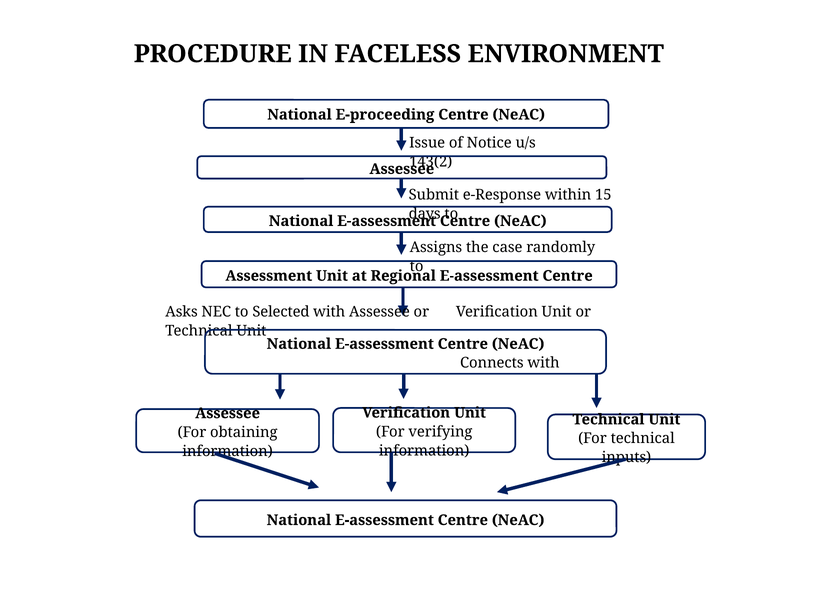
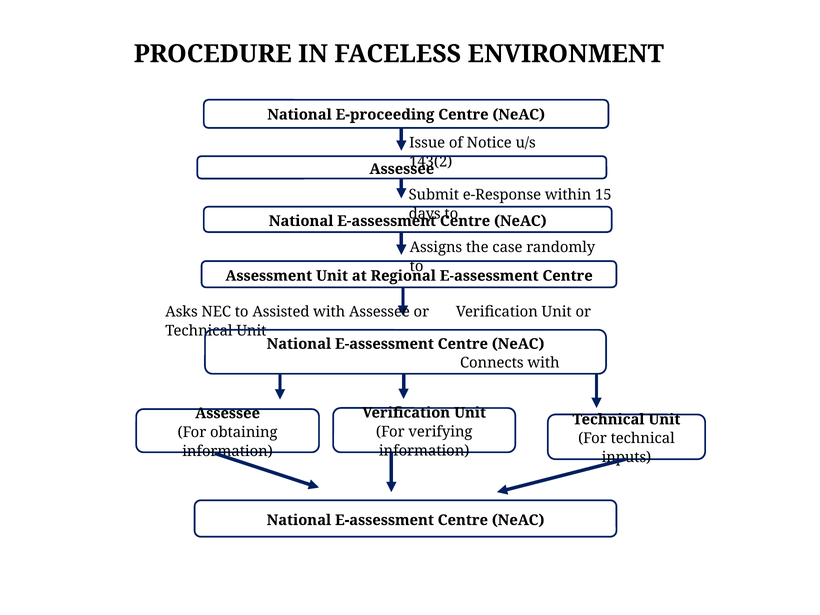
Selected: Selected -> Assisted (281, 312)
